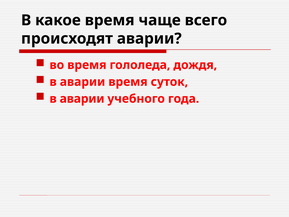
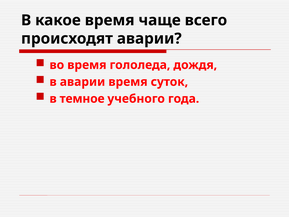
аварии: аварии -> темное (82, 99)
